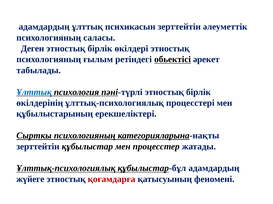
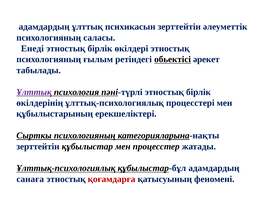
Деген: Деген -> Енеді (32, 49)
Ұлттық colour: blue -> purple (34, 92)
жүйеге: жүйеге -> санаға (30, 180)
